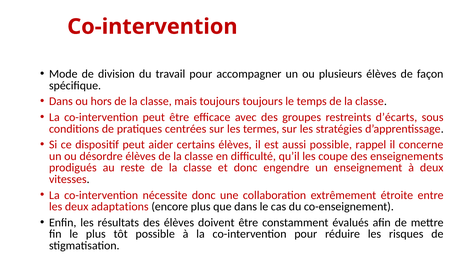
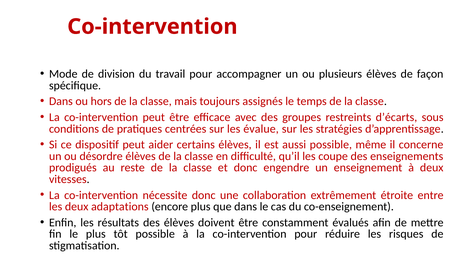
toujours toujours: toujours -> assignés (263, 102)
termes: termes -> évalue (261, 129)
rappel: rappel -> même (371, 145)
